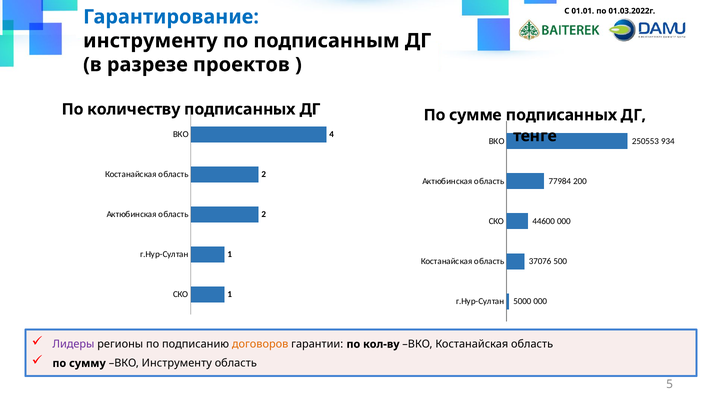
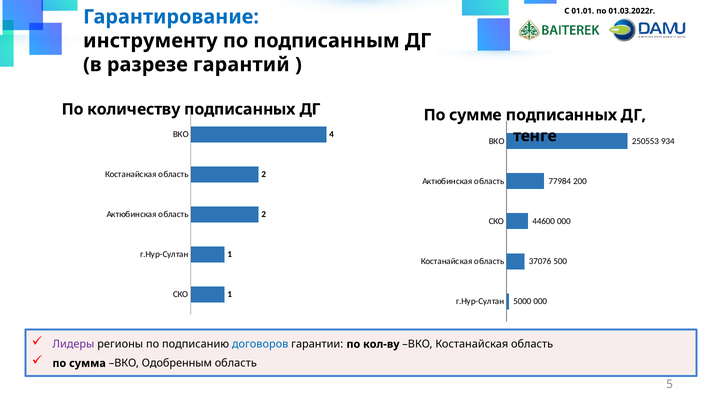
проектов: проектов -> гарантий (241, 65)
договоров colour: orange -> blue (260, 344)
сумму: сумму -> сумма (87, 363)
ВКО Инструменту: Инструменту -> Одобренным (177, 363)
